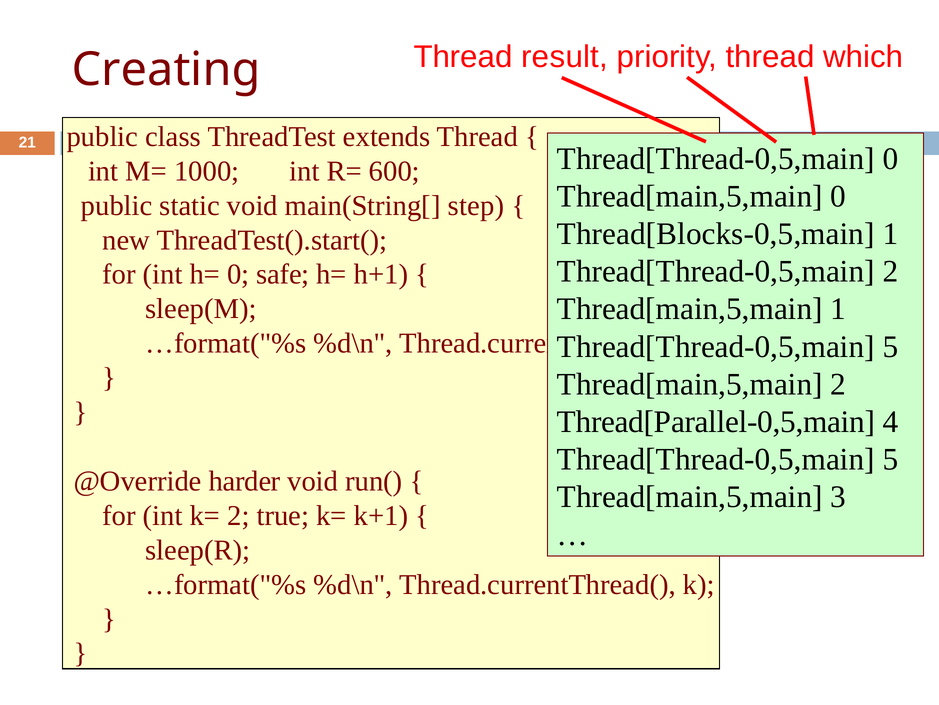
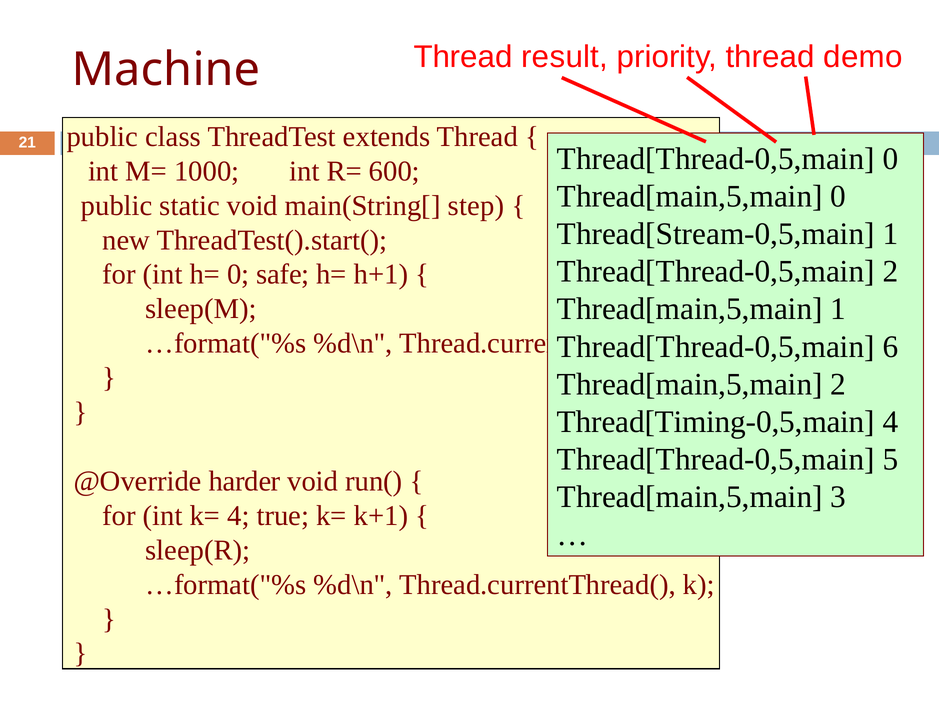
which: which -> demo (863, 57)
Creating: Creating -> Machine (166, 70)
Thread[Blocks-0,5,main: Thread[Blocks-0,5,main -> Thread[Stream-0,5,main (716, 234)
5: 5 -> 6 (890, 346)
Thread[Parallel-0,5,main: Thread[Parallel-0,5,main -> Thread[Timing-0,5,main (716, 421)
k= 2: 2 -> 4 (238, 515)
